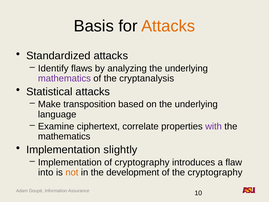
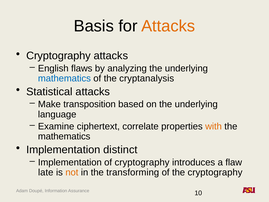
Standardized: Standardized -> Cryptography (58, 56)
Identify: Identify -> English (53, 68)
mathematics colour: purple -> blue (64, 78)
with colour: purple -> orange (214, 126)
slightly: slightly -> distinct (120, 150)
into: into -> late (46, 172)
development: development -> transforming (133, 172)
